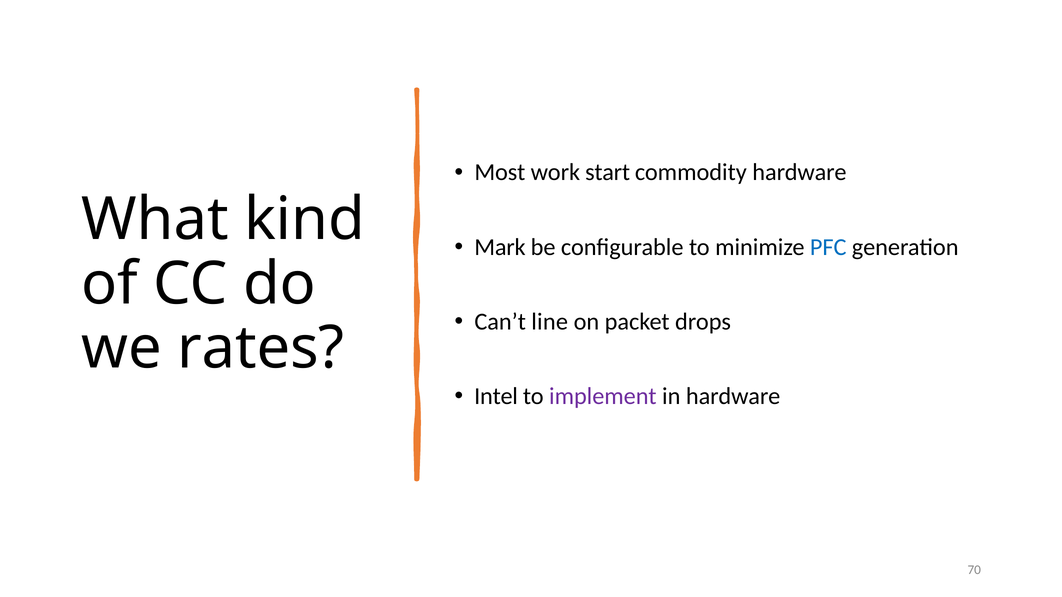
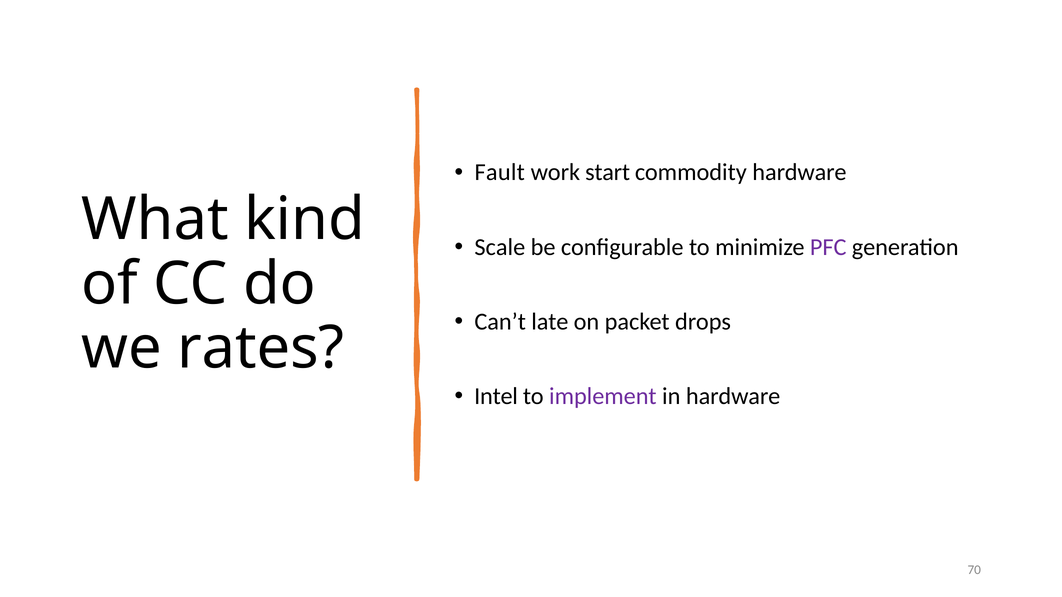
Most: Most -> Fault (500, 173)
Mark: Mark -> Scale (500, 247)
PFC colour: blue -> purple (828, 247)
line: line -> late (550, 322)
